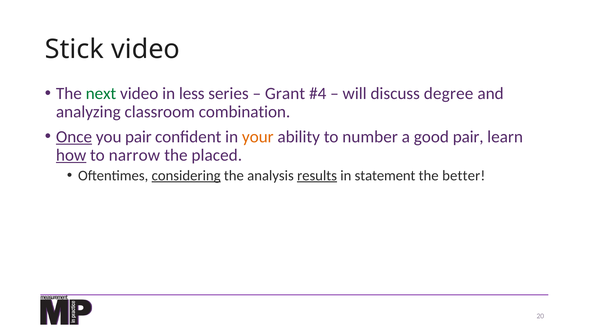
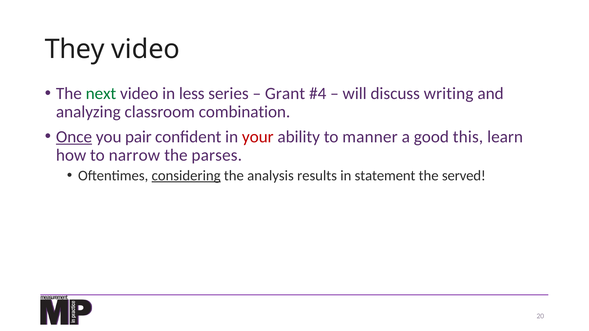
Stick: Stick -> They (75, 49)
degree: degree -> writing (449, 94)
your colour: orange -> red (258, 137)
number: number -> manner (370, 137)
good pair: pair -> this (468, 137)
how underline: present -> none (71, 155)
placed: placed -> parses (217, 155)
results underline: present -> none (317, 176)
better: better -> served (464, 176)
